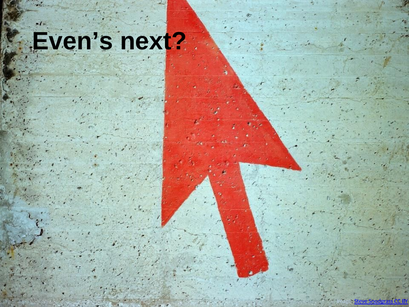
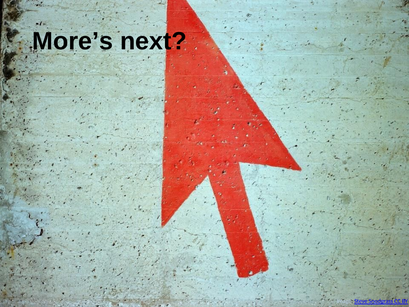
Even’s: Even’s -> More’s (73, 41)
